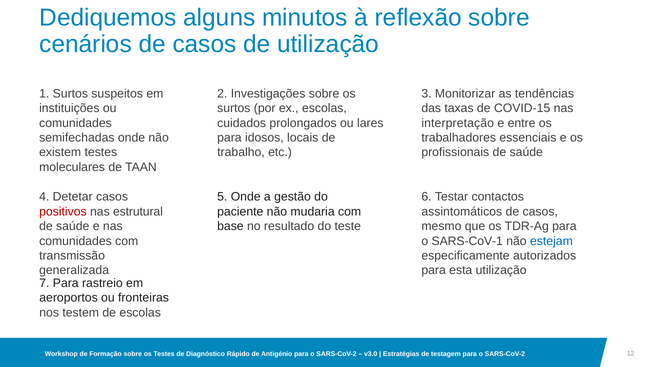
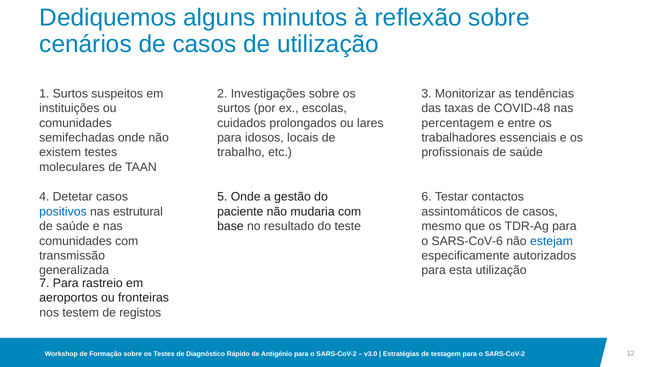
COVID-15: COVID-15 -> COVID-48 (522, 108)
interpretação: interpretação -> percentagem (458, 123)
positivos colour: red -> blue (63, 211)
SARS-CoV-1: SARS-CoV-1 -> SARS-CoV-6 (467, 241)
de escolas: escolas -> registos (140, 312)
